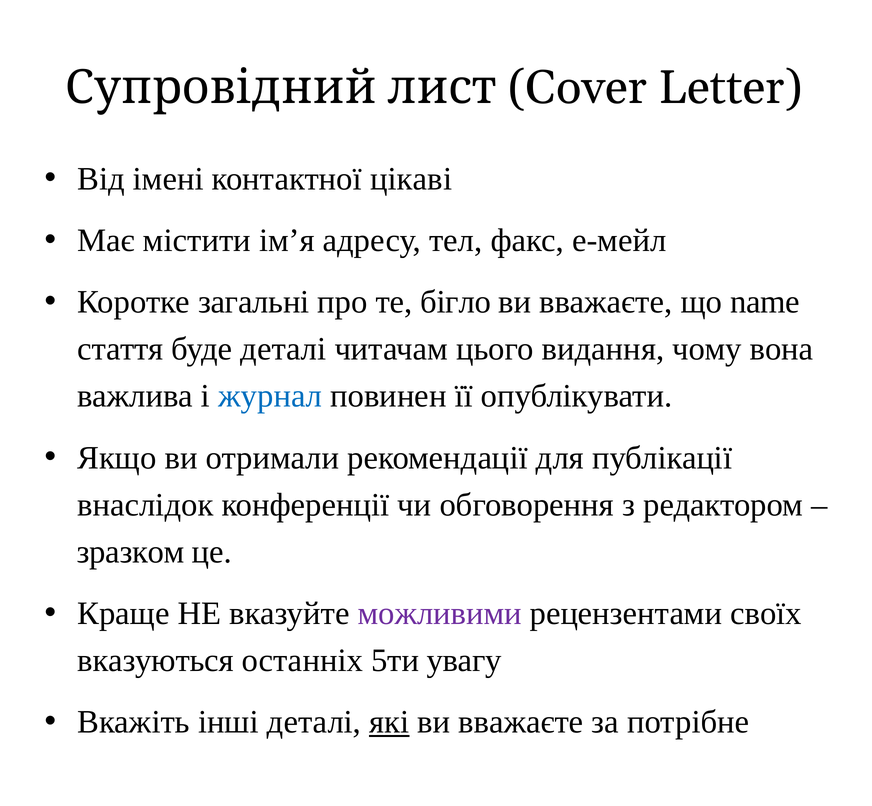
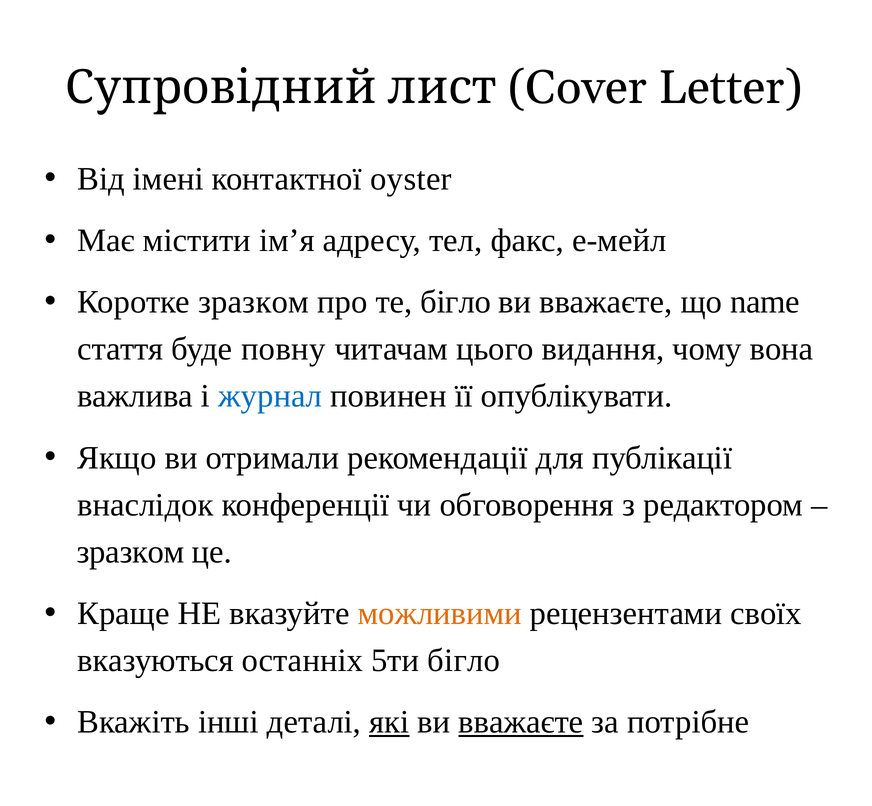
цікаві: цікаві -> oyster (411, 179)
Коротке загальні: загальні -> зразком (254, 302)
буде деталі: деталі -> повну (283, 349)
можливими colour: purple -> orange (440, 614)
5ти увагу: увагу -> бігло (464, 661)
вважаєте underline: none -> present (521, 723)
